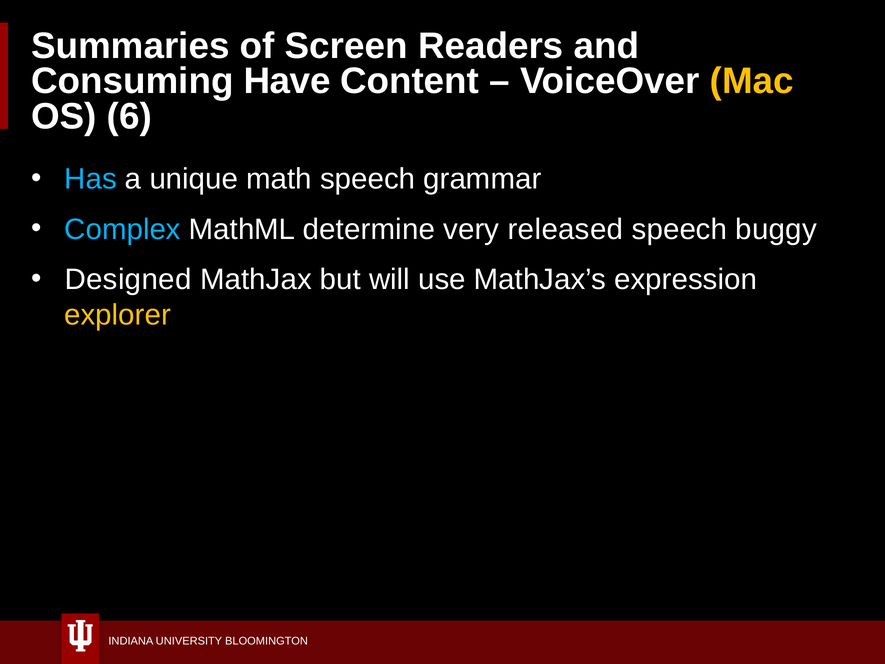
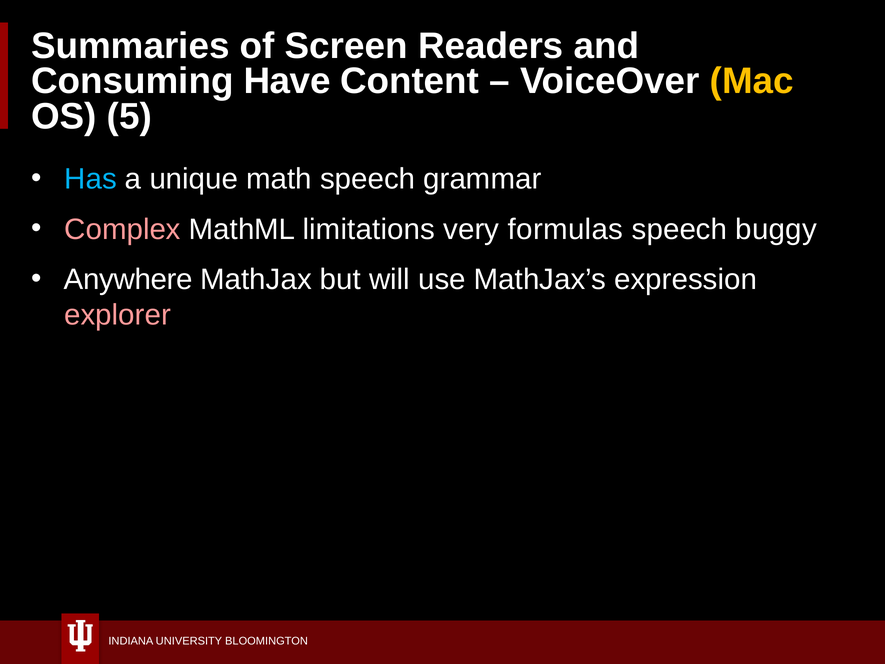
6: 6 -> 5 (129, 117)
Complex colour: light blue -> pink (123, 229)
determine: determine -> limitations (369, 229)
released: released -> formulas (565, 229)
Designed: Designed -> Anywhere (128, 279)
explorer colour: yellow -> pink (118, 315)
